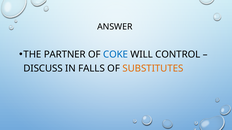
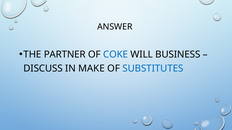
CONTROL: CONTROL -> BUSINESS (178, 55)
FALLS: FALLS -> MAKE (91, 69)
SUBSTITUTES colour: orange -> blue (153, 69)
